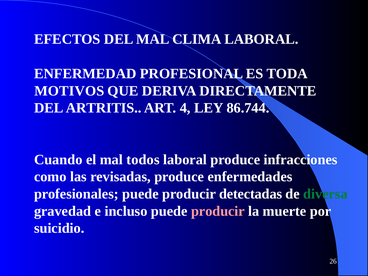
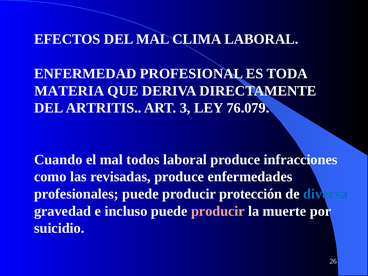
MOTIVOS: MOTIVOS -> MATERIA (69, 91)
4: 4 -> 3 (185, 108)
86.744: 86.744 -> 76.079 (248, 108)
detectadas: detectadas -> protección (251, 194)
diversa colour: green -> blue (325, 194)
